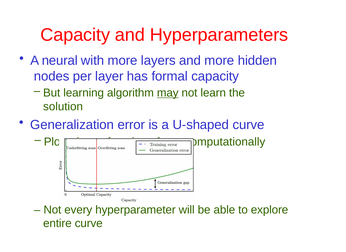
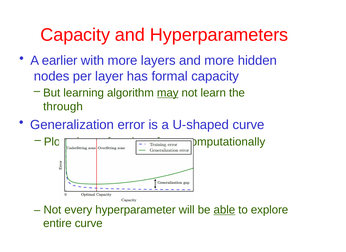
neural: neural -> earlier (60, 60)
solution: solution -> through (63, 106)
able underline: none -> present (224, 209)
